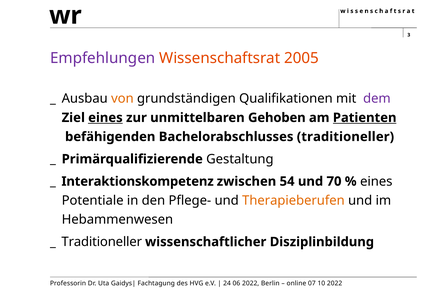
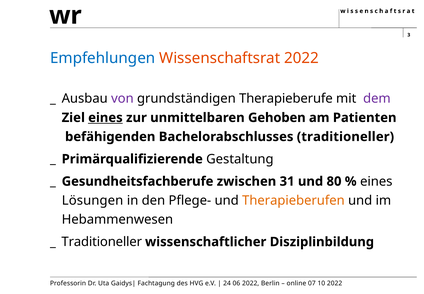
Empfehlungen colour: purple -> blue (103, 58)
Wissenschaftsrat 2005: 2005 -> 2022 (302, 58)
von colour: orange -> purple (122, 98)
Qualifikationen: Qualifikationen -> Therapieberufe (286, 98)
Patienten underline: present -> none (365, 117)
Interaktionskompetenz: Interaktionskompetenz -> Gesundheitsfachberufe (138, 181)
54: 54 -> 31 (287, 181)
70: 70 -> 80 (334, 181)
Potentiale: Potentiale -> Lösungen (93, 200)
